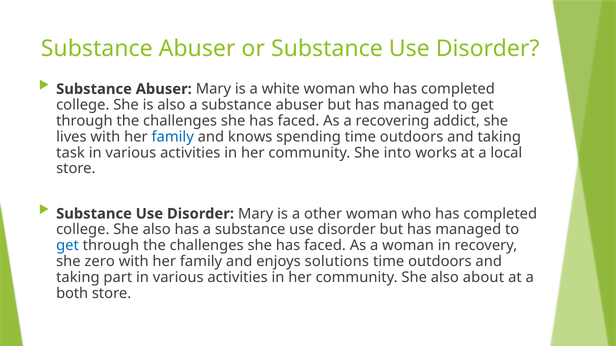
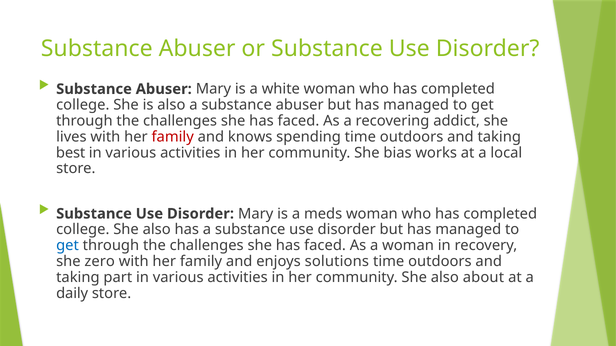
family colour: blue -> red (173, 137)
task: task -> best (71, 153)
into: into -> bias (398, 153)
other: other -> meds (323, 214)
both: both -> daily (72, 294)
